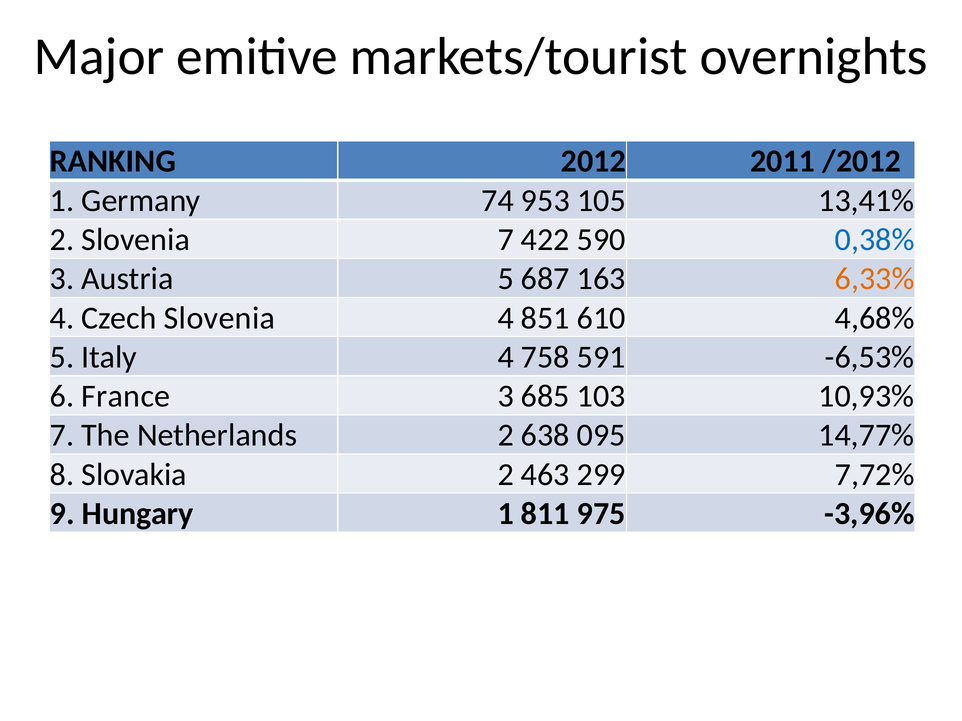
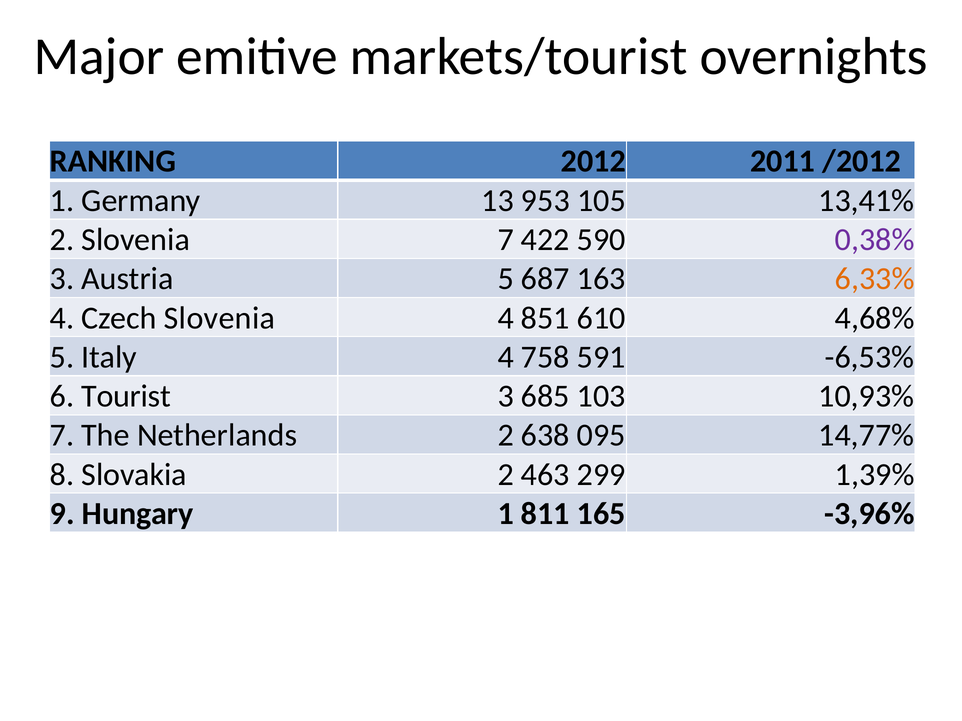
74: 74 -> 13 (498, 201)
0,38% colour: blue -> purple (875, 240)
France: France -> Tourist (126, 396)
7,72%: 7,72% -> 1,39% (875, 475)
975: 975 -> 165 (601, 514)
